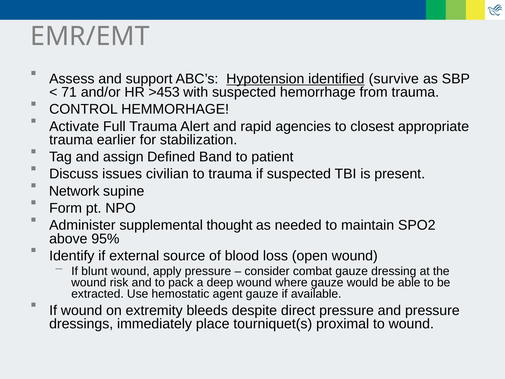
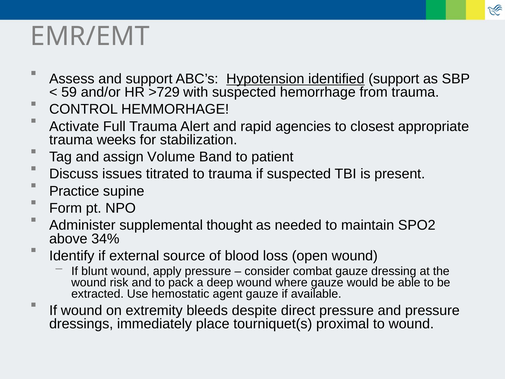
identified survive: survive -> support (394, 79)
71: 71 -> 59 (69, 92)
>453: >453 -> >729 (164, 92)
earlier: earlier -> weeks (116, 140)
Defined: Defined -> Volume (171, 157)
civilian: civilian -> titrated (167, 174)
Network: Network -> Practice (74, 191)
95%: 95% -> 34% (105, 239)
